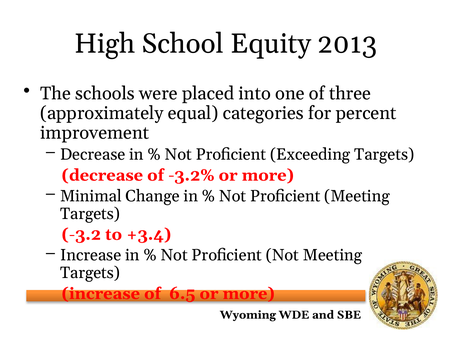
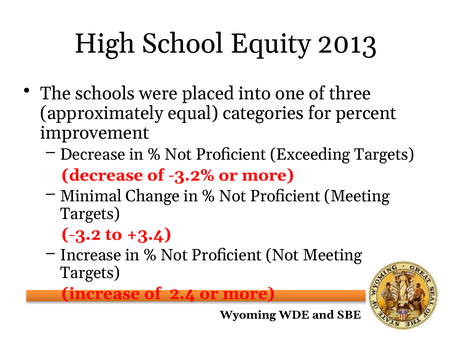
6.5: 6.5 -> 2.4 (182, 294)
